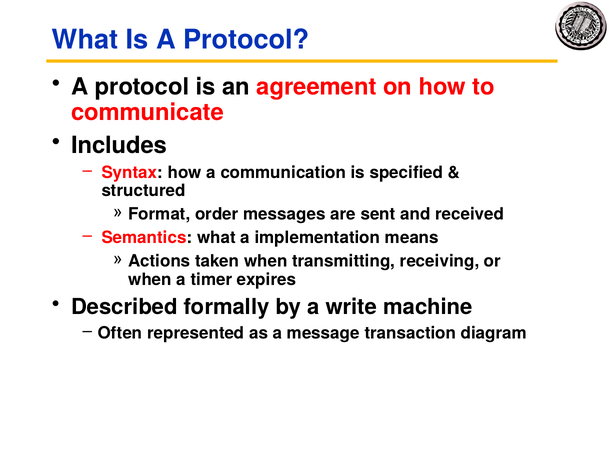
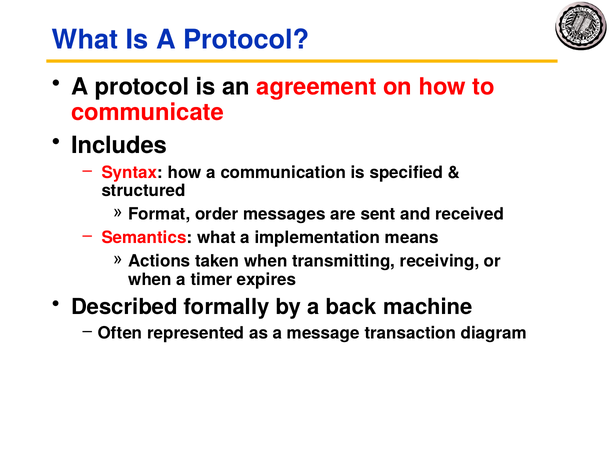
write: write -> back (351, 307)
